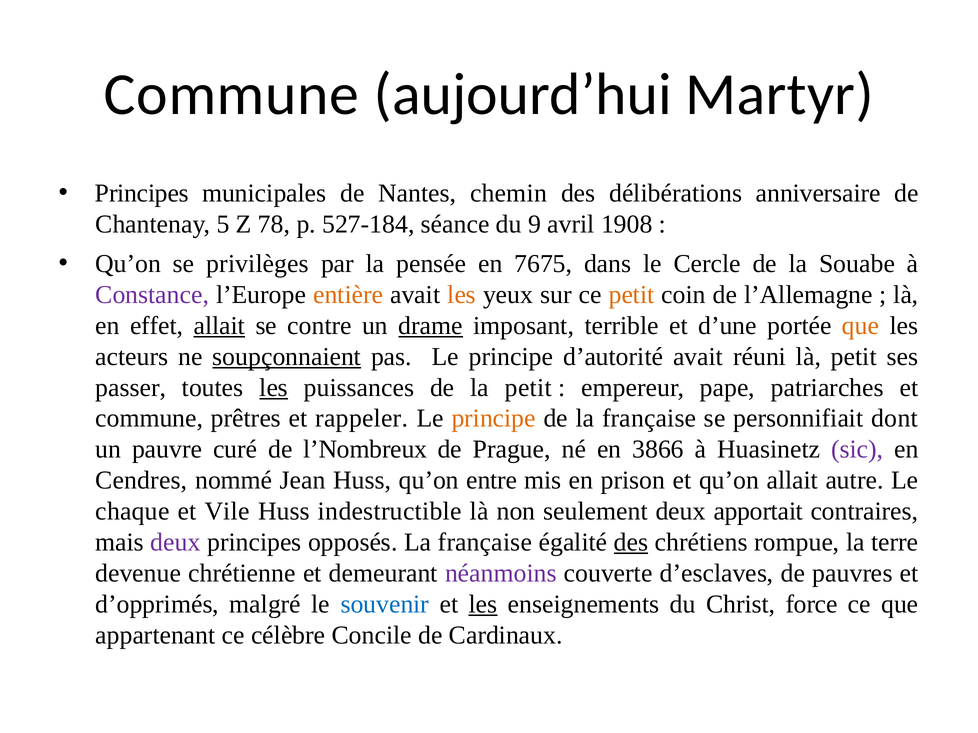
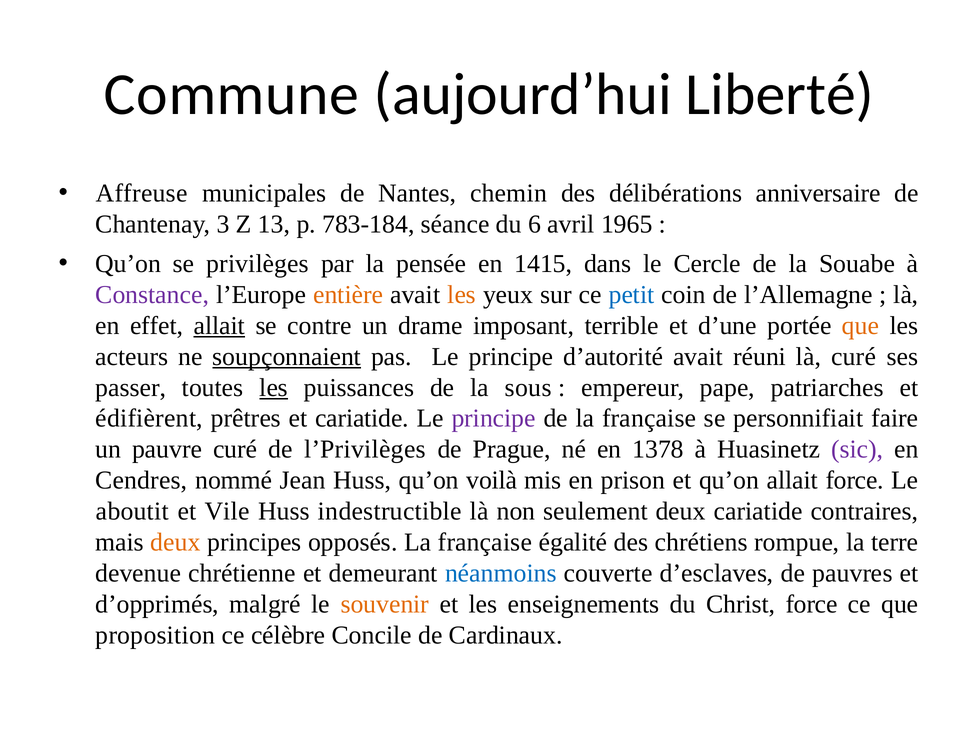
Martyr: Martyr -> Liberté (780, 95)
Principes: Principes -> Affreuse (142, 193)
5: 5 -> 3 (223, 224)
78: 78 -> 13 (274, 224)
527-184: 527-184 -> 783-184 (368, 224)
9: 9 -> 6 (534, 224)
1908: 1908 -> 1965 (627, 224)
7675: 7675 -> 1415 (543, 264)
petit colour: orange -> blue (632, 295)
drame underline: present -> none (431, 326)
là petit: petit -> curé (854, 357)
la petit: petit -> sous (528, 388)
commune: commune -> édifièrent (149, 419)
et rappeler: rappeler -> cariatide (362, 419)
principe colour: orange -> purple (494, 419)
dont: dont -> faire (895, 419)
l’Nombreux: l’Nombreux -> l’Privilèges (365, 450)
3866: 3866 -> 1378 (658, 450)
entre: entre -> voilà (492, 481)
allait autre: autre -> force (855, 481)
chaque: chaque -> aboutit (132, 512)
deux apportait: apportait -> cariatide (758, 512)
deux colour: purple -> orange (176, 543)
des underline: present -> none (631, 543)
néanmoins colour: purple -> blue (501, 574)
souvenir colour: blue -> orange (385, 604)
les underline: present -> none (483, 604)
appartenant: appartenant -> proposition (155, 635)
